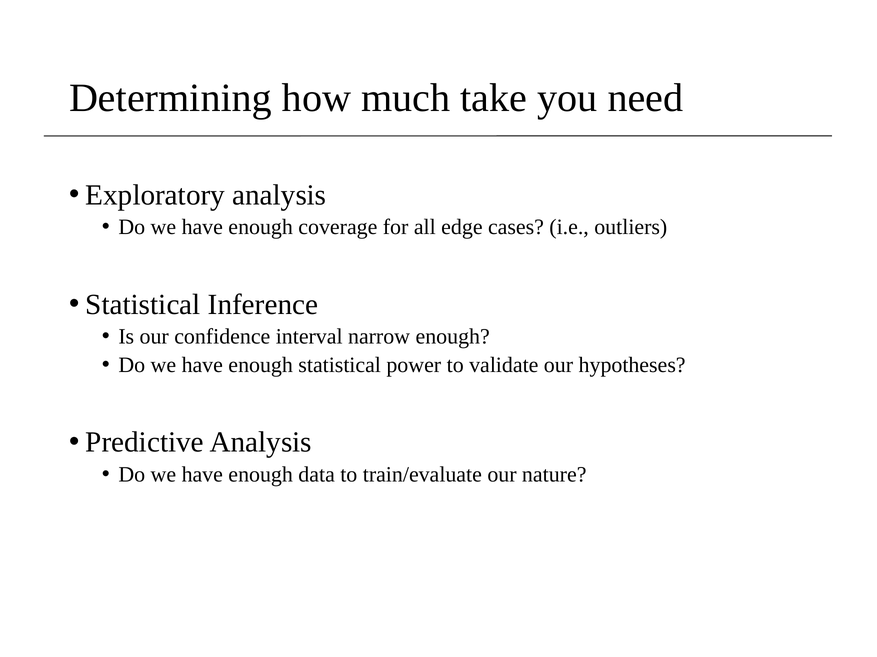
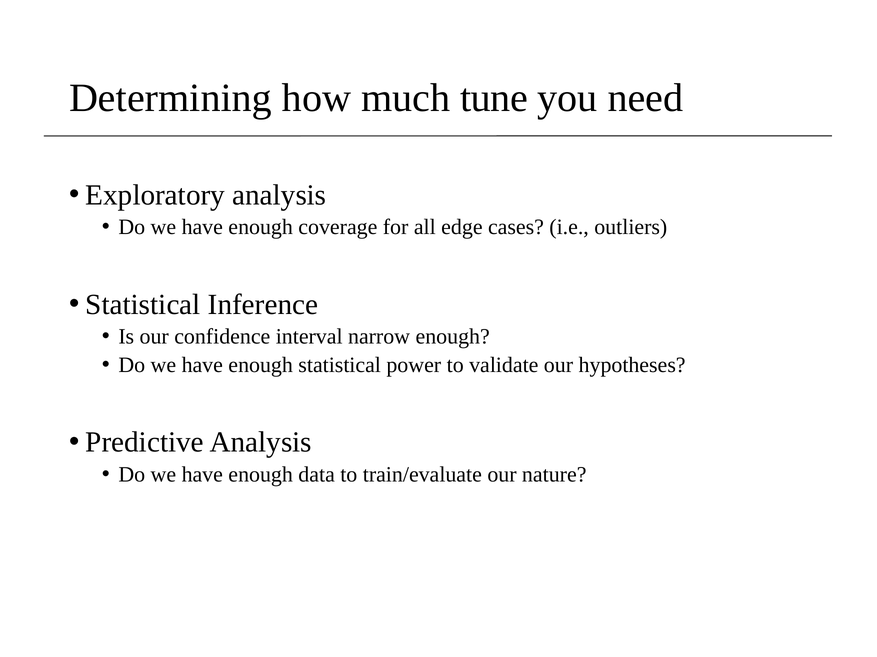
take: take -> tune (494, 98)
